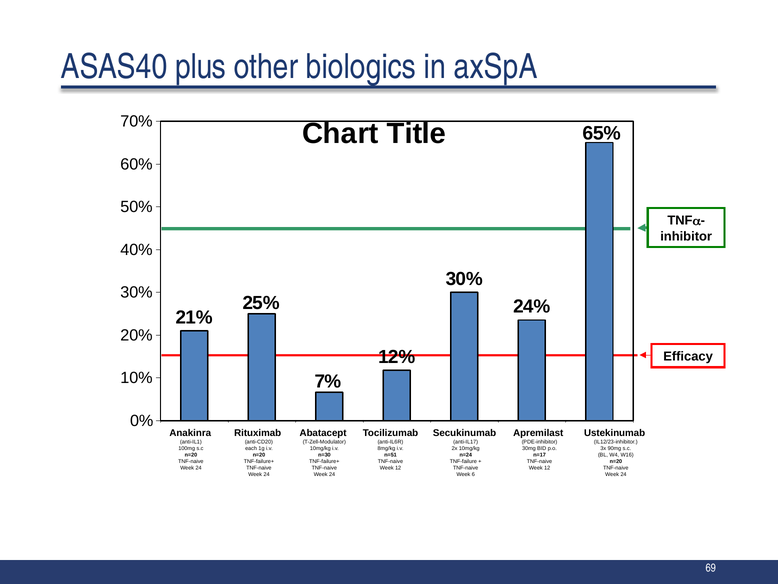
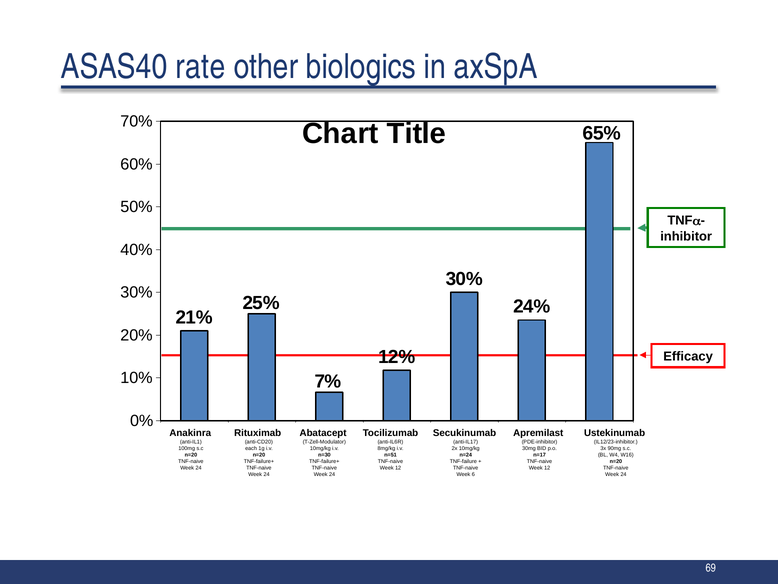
plus: plus -> rate (200, 67)
